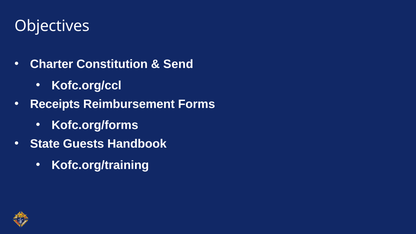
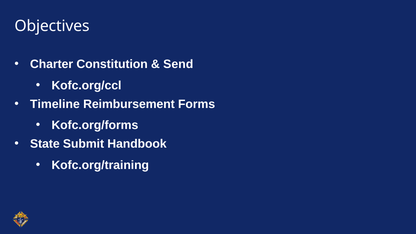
Receipts: Receipts -> Timeline (55, 104)
Guests: Guests -> Submit (84, 144)
